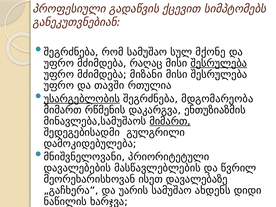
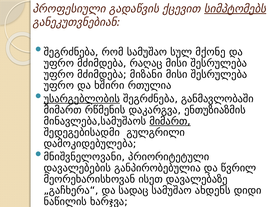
სიმპტომებს underline: none -> present (235, 9)
შესრულება underline: present -> none (219, 63)
თავში: თავში -> ხშირი (109, 86)
მდგომარეობა: მდგომარეობა -> განმავლობაში (217, 99)
მასწავლებლების: მასწავლებლების -> განპირობებულია (157, 168)
უარის: უარის -> სადაც (133, 190)
